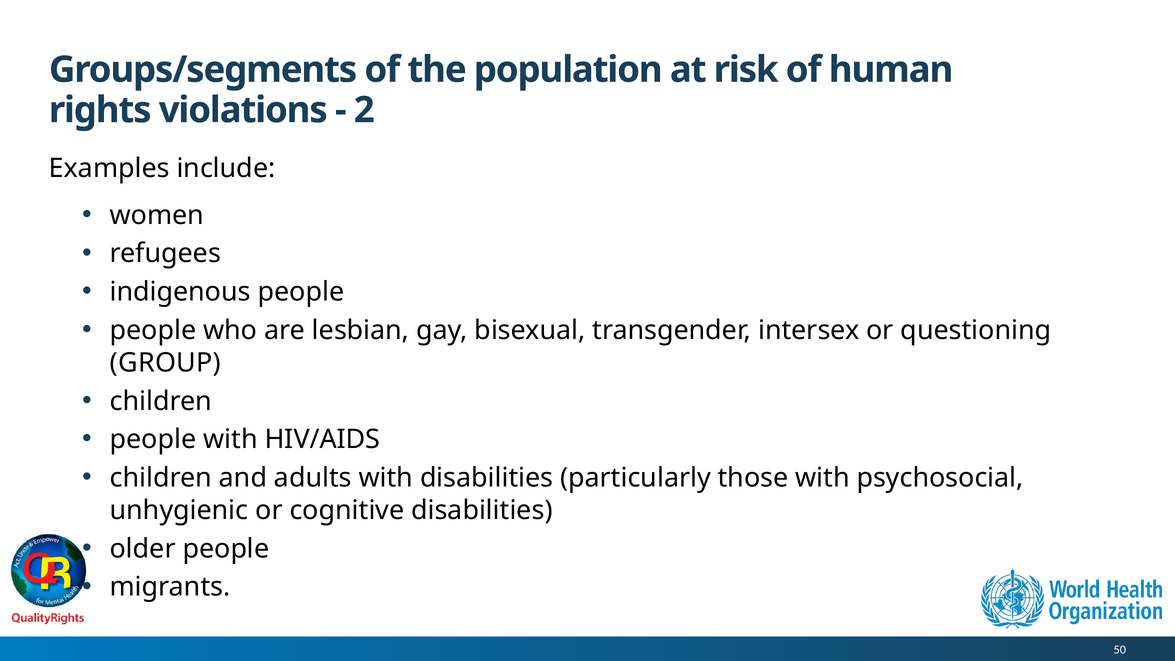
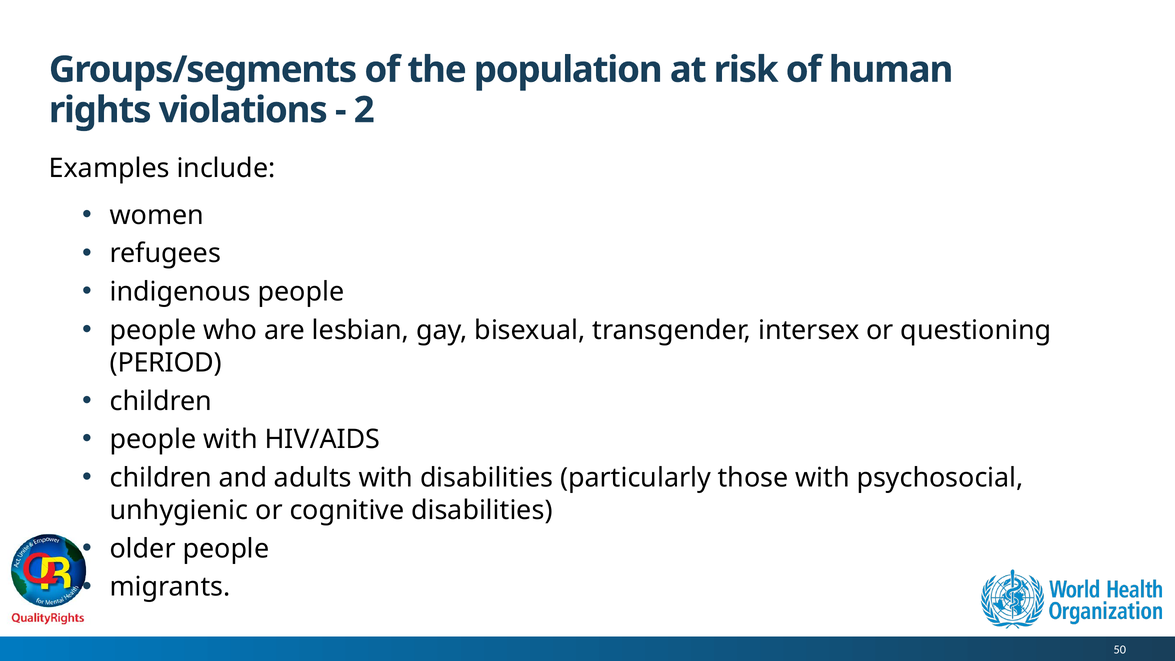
GROUP: GROUP -> PERIOD (166, 363)
